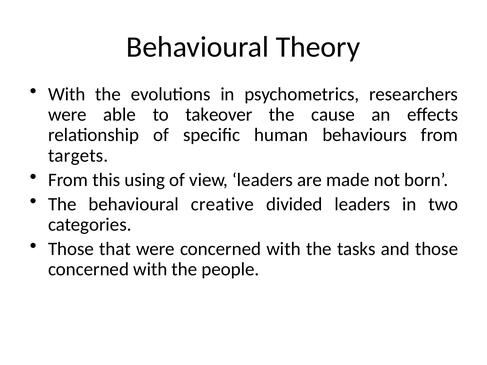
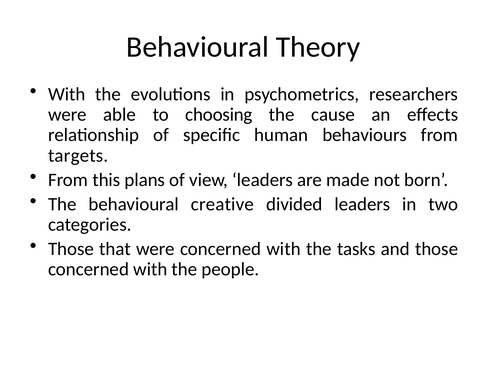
takeover: takeover -> choosing (219, 115)
using: using -> plans (145, 180)
